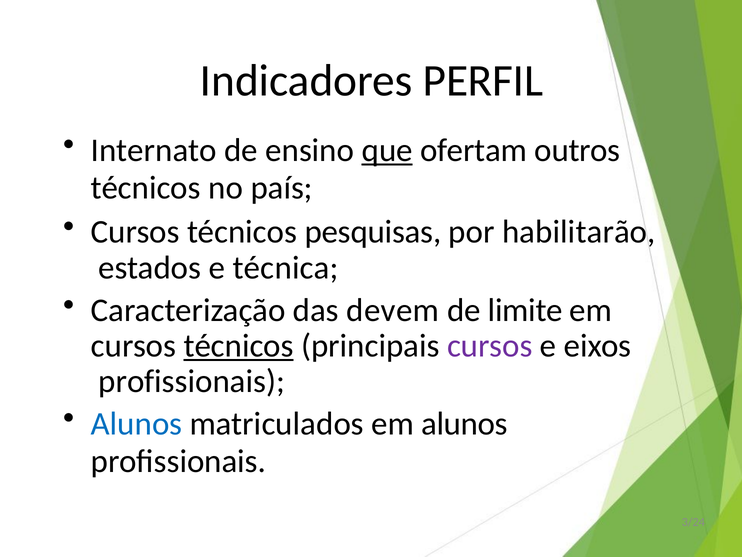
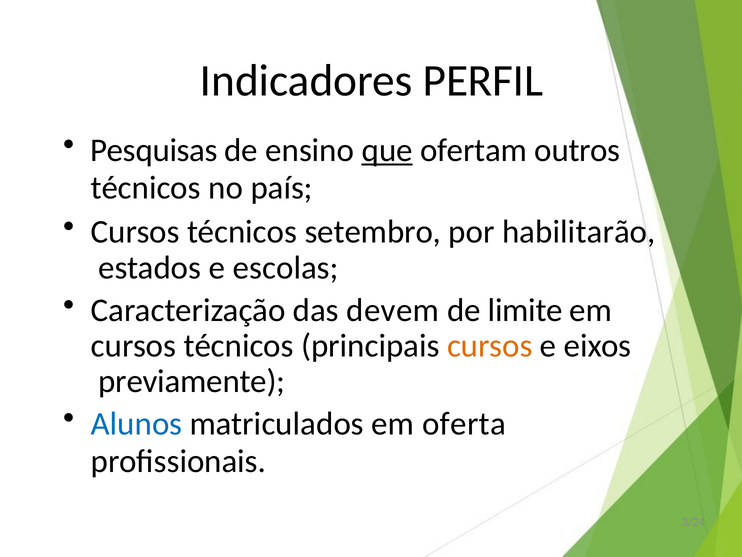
Internato: Internato -> Pesquisas (154, 150)
pesquisas: pesquisas -> setembro (373, 232)
técnica: técnica -> escolas (286, 267)
técnicos underline: present -> none (239, 346)
cursos colour: purple -> orange (490, 346)
profissionais: profissionais -> previamente (192, 381)
em alunos: alunos -> oferta (464, 423)
